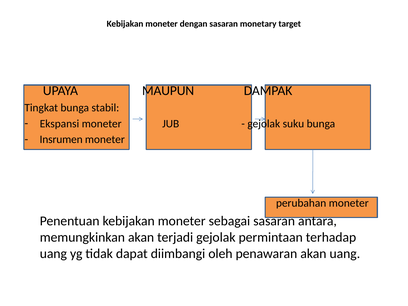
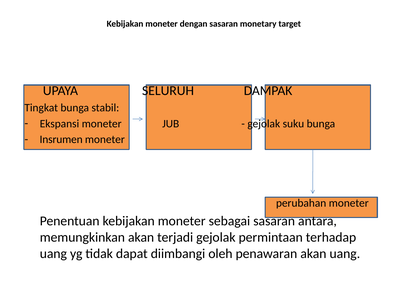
MAUPUN: MAUPUN -> SELURUH (168, 91)
